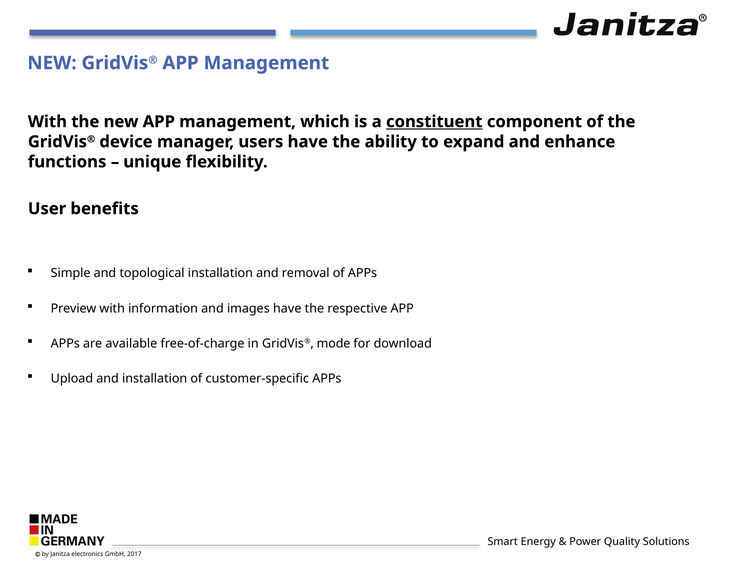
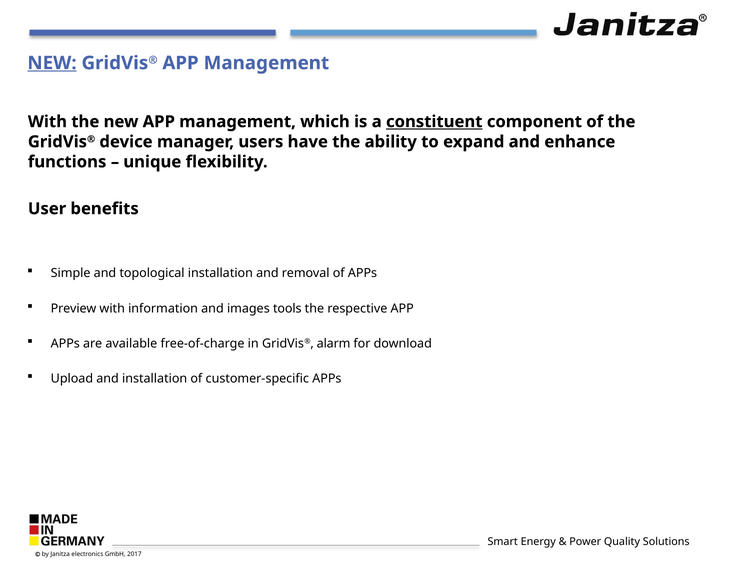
NEW underline: none -> present (52, 63)
images have: have -> tools (287, 308)
mode: mode -> alarm (334, 343)
